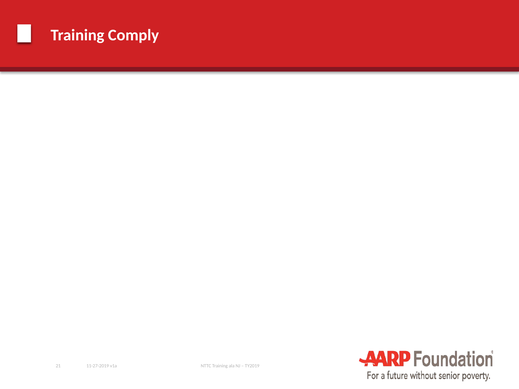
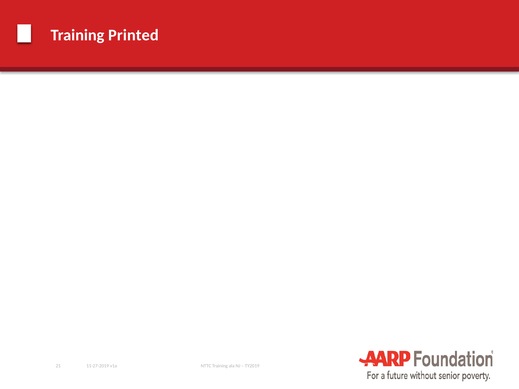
Comply: Comply -> Printed (133, 35)
